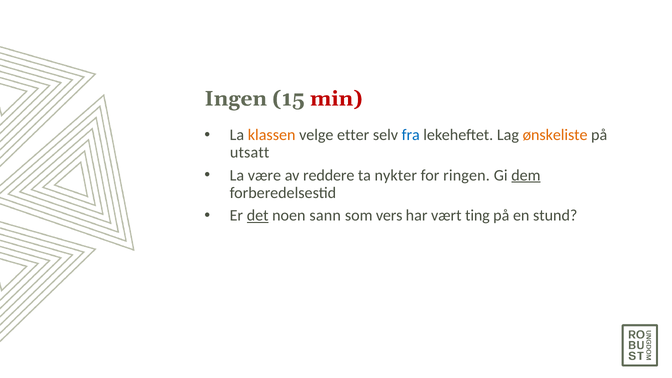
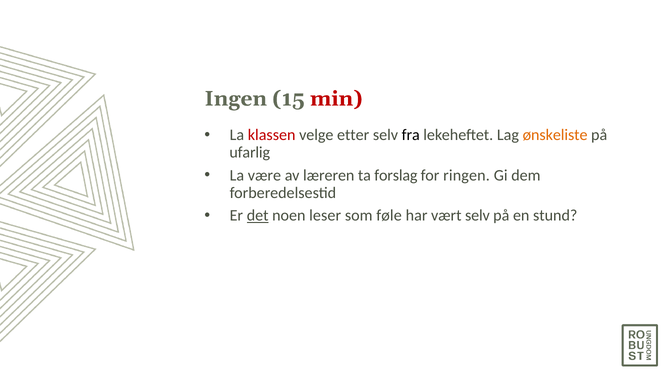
klassen colour: orange -> red (272, 135)
fra colour: blue -> black (411, 135)
utsatt: utsatt -> ufarlig (250, 152)
reddere: reddere -> læreren (329, 175)
nykter: nykter -> forslag (396, 175)
dem underline: present -> none (526, 175)
sann: sann -> leser (325, 216)
vers: vers -> føle (389, 216)
vært ting: ting -> selv (477, 216)
